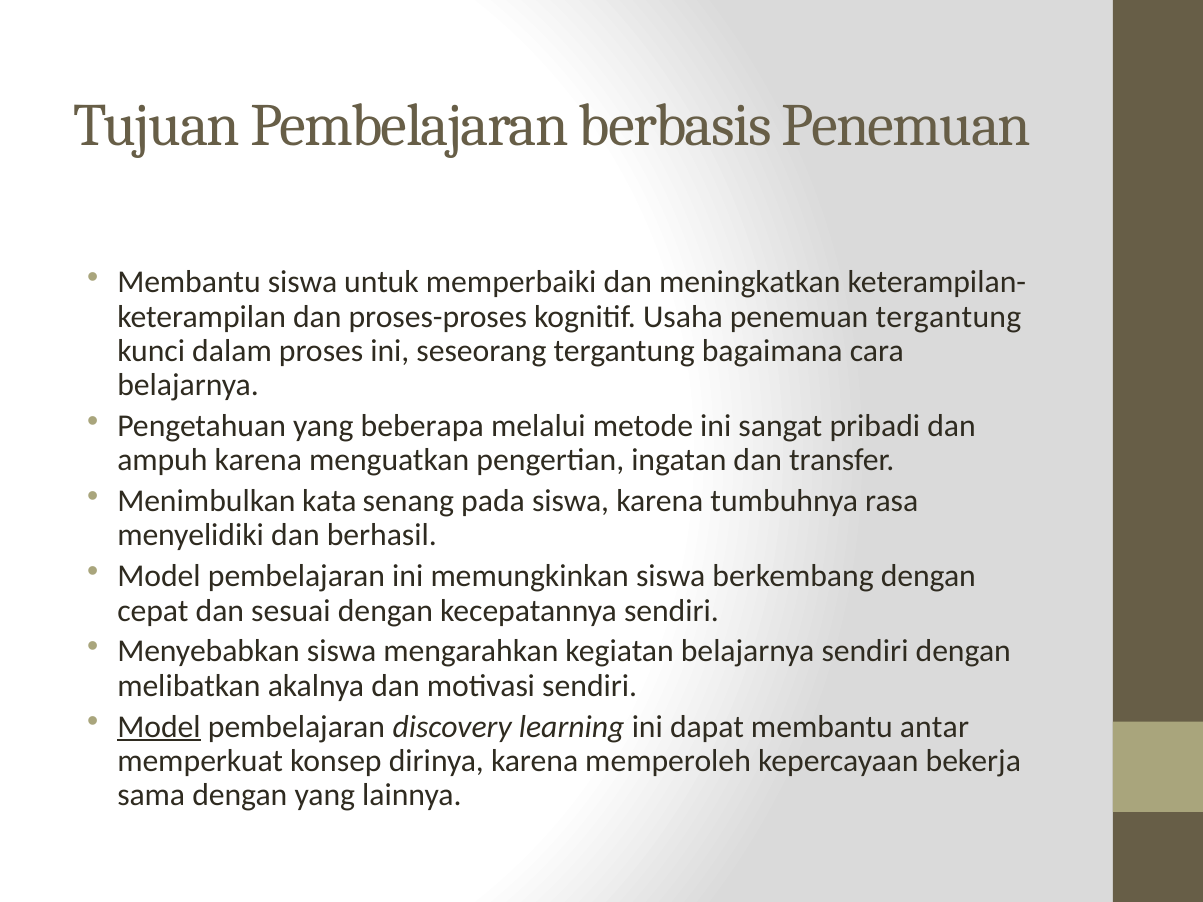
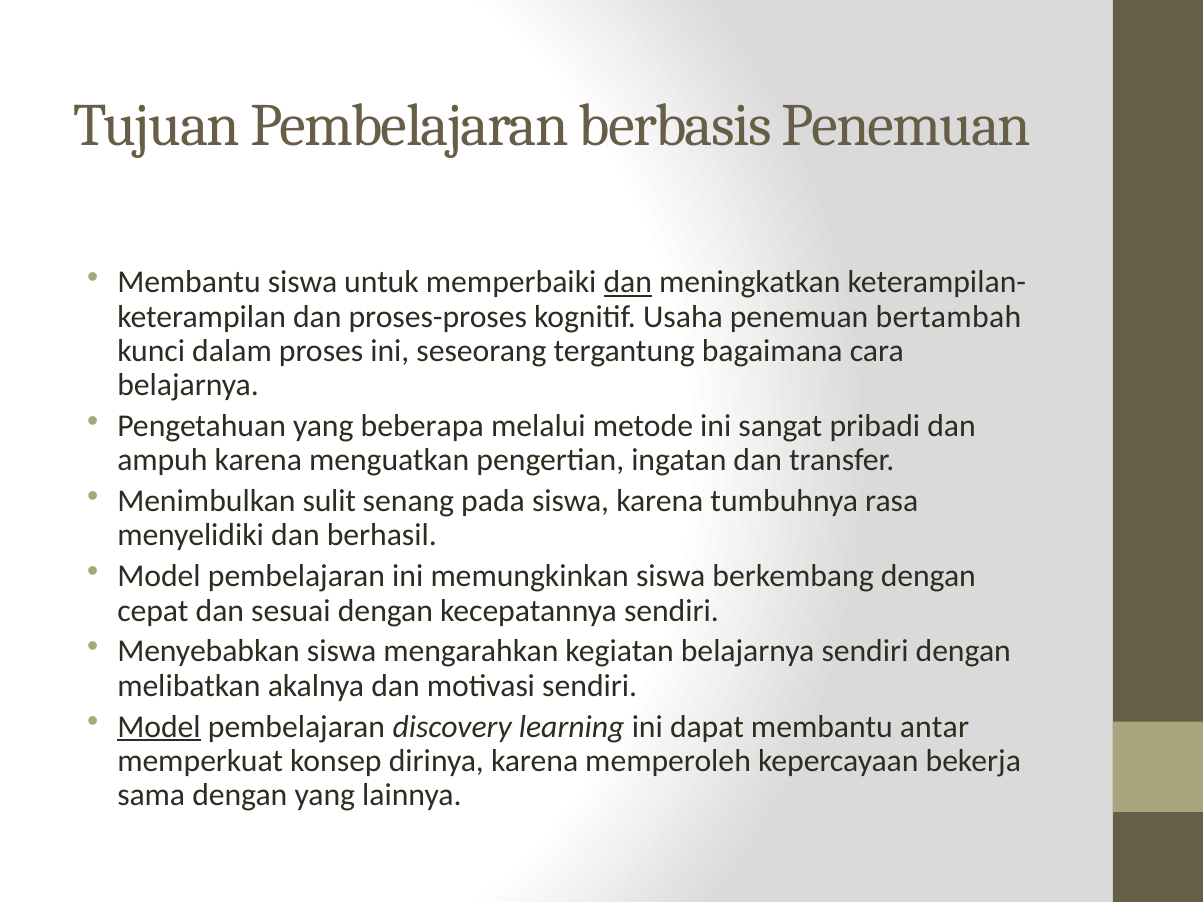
dan underline: none -> present (628, 282)
penemuan tergantung: tergantung -> bertambah (948, 317)
kata: kata -> sulit (329, 501)
